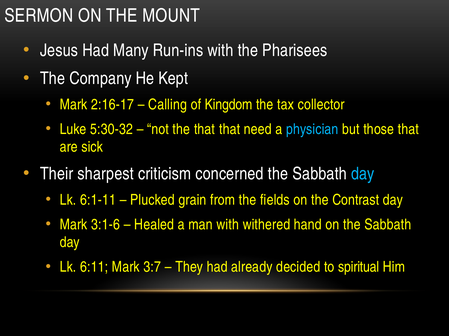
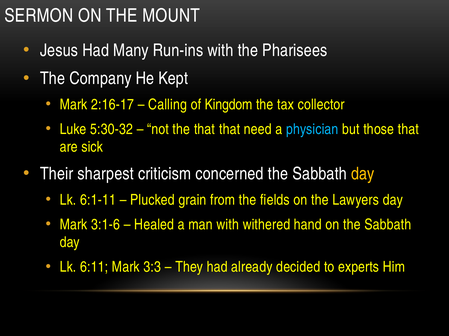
day colour: light blue -> yellow (363, 174)
Contrast: Contrast -> Lawyers (356, 200)
3:7: 3:7 -> 3:3 (152, 268)
spiritual: spiritual -> experts (359, 268)
